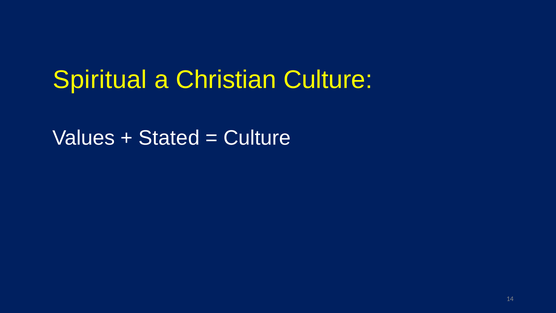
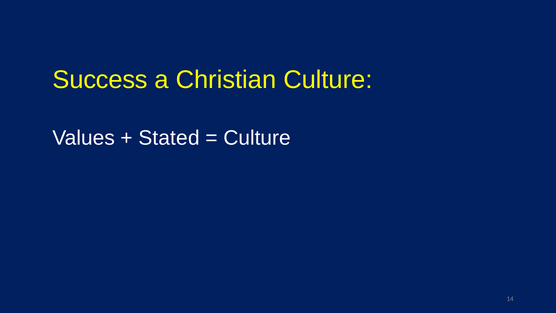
Spiritual: Spiritual -> Success (100, 80)
